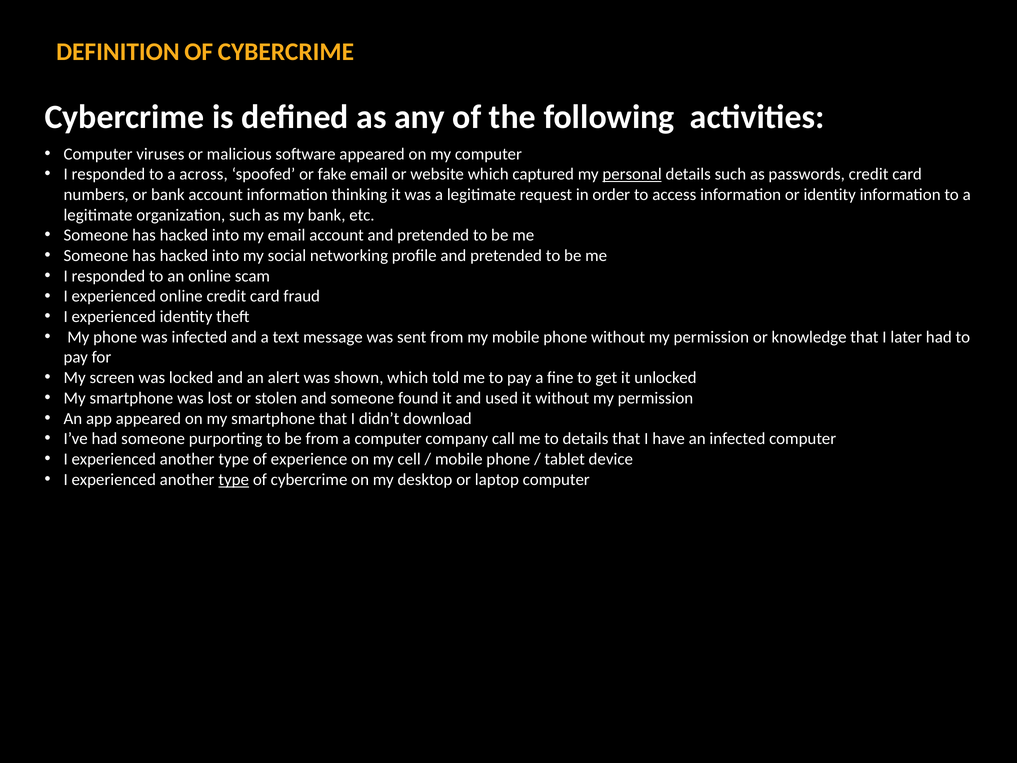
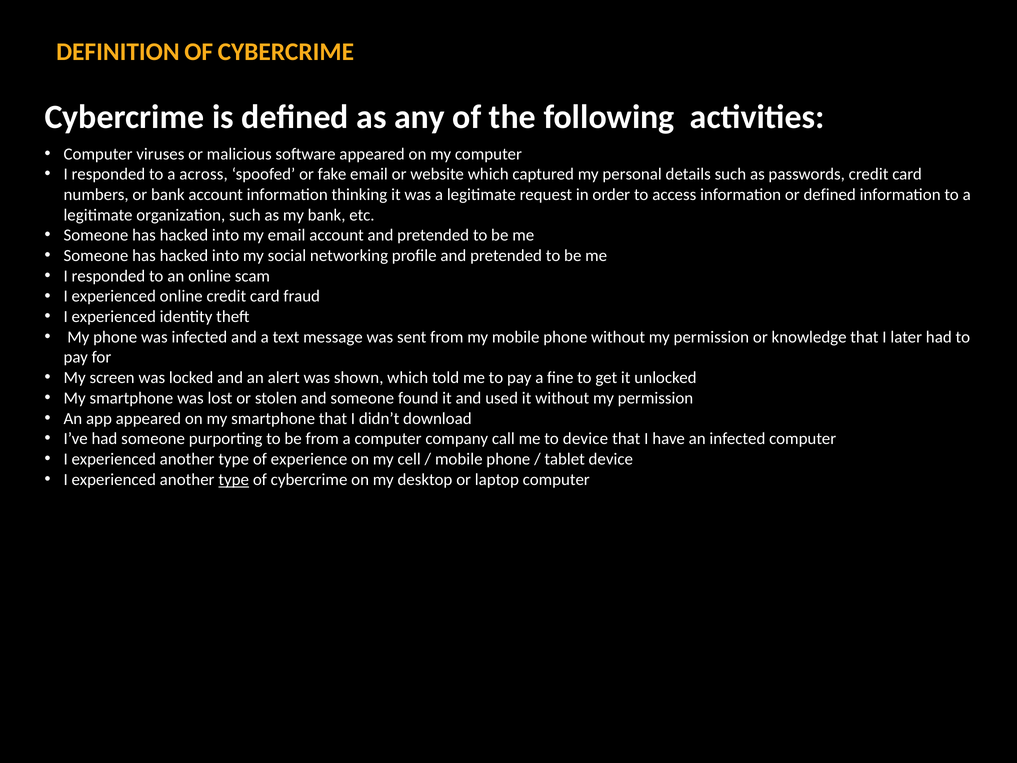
personal underline: present -> none (632, 174)
or identity: identity -> defined (830, 195)
to details: details -> device (585, 439)
